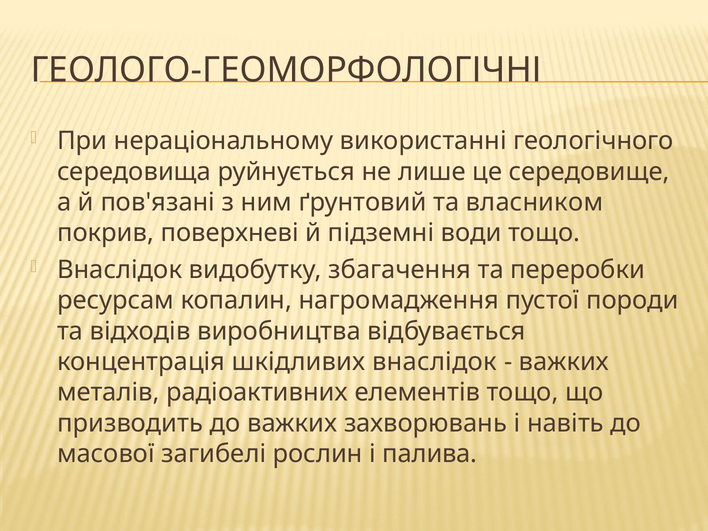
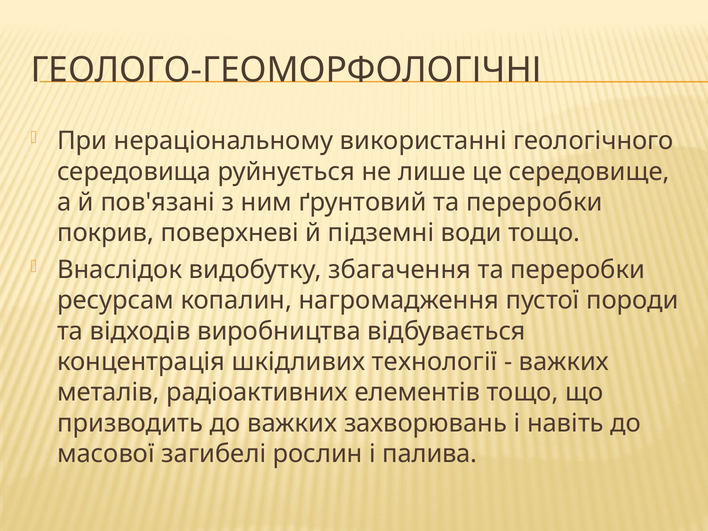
ґрунтовий та власником: власником -> переробки (534, 202)
шкідливих внаслідок: внаслідок -> технології (435, 362)
